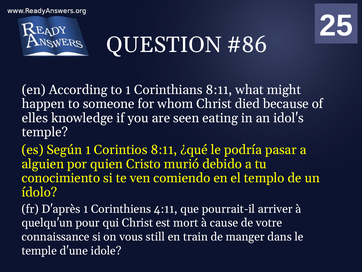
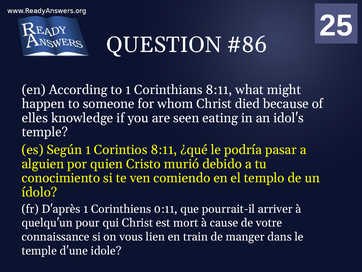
4:11: 4:11 -> 0:11 (166, 209)
still: still -> lien (155, 236)
